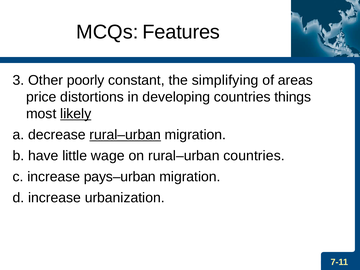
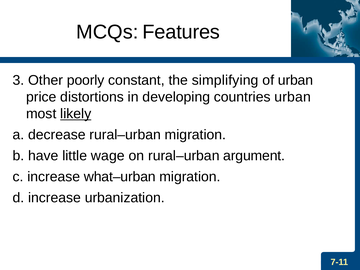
of areas: areas -> urban (296, 80)
countries things: things -> urban (293, 97)
rural–urban underline: present -> none (125, 135)
rural–urban countries: countries -> argument (254, 156)
pays–urban: pays–urban -> what–urban (120, 177)
